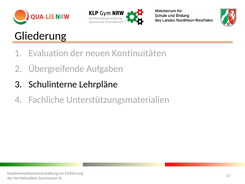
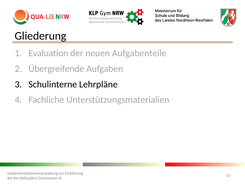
Kontinuitäten: Kontinuitäten -> Aufgabenteile (139, 53)
